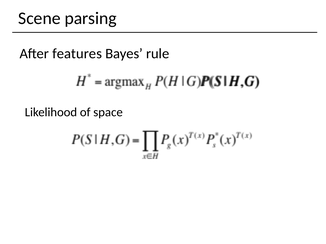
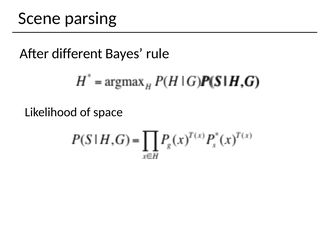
features: features -> different (77, 54)
